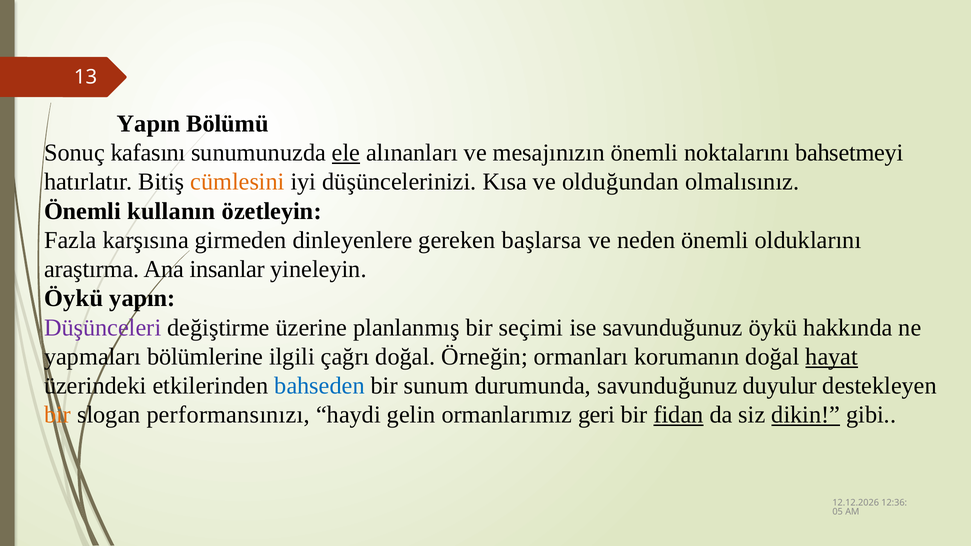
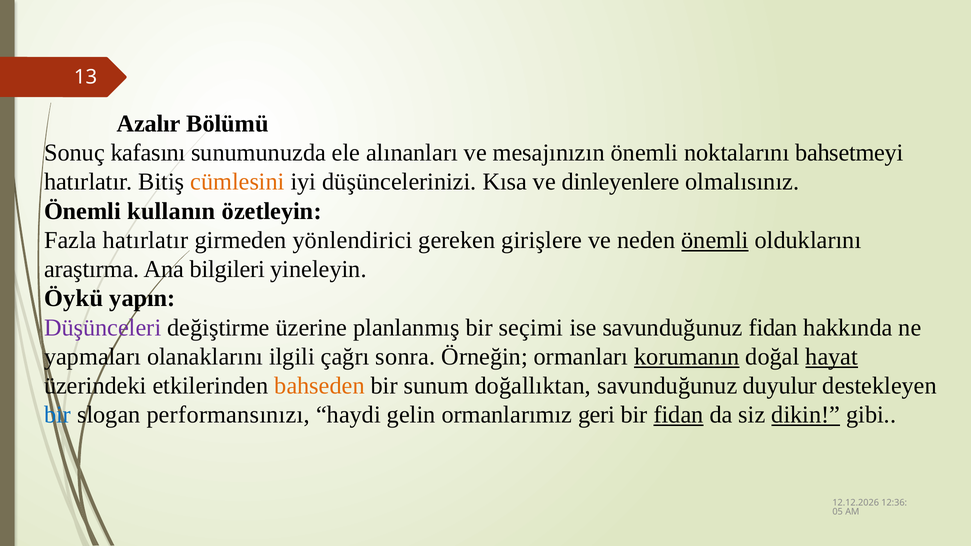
Yapın: Yapın -> Azalır (149, 124)
ele underline: present -> none (346, 153)
olduğundan: olduğundan -> dinleyenlere (621, 182)
Fazla karşısına: karşısına -> hatırlatır (146, 240)
dinleyenlere: dinleyenlere -> yönlendirici (352, 240)
başlarsa: başlarsa -> girişlere (542, 240)
önemli underline: none -> present (715, 240)
insanlar: insanlar -> bilgileri (227, 269)
savunduğunuz öykü: öykü -> fidan (773, 328)
bölümlerine: bölümlerine -> olanaklarını (205, 357)
çağrı doğal: doğal -> sonra (405, 357)
korumanın underline: none -> present (687, 357)
bahseden colour: blue -> orange (320, 386)
durumunda: durumunda -> doğallıktan (533, 386)
bir colour: orange -> blue (58, 415)
